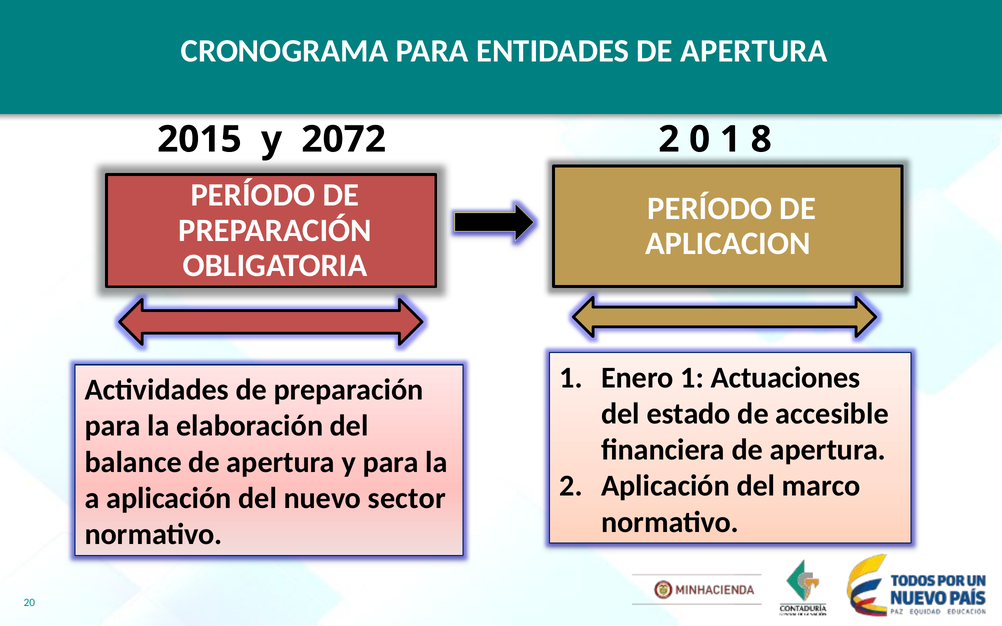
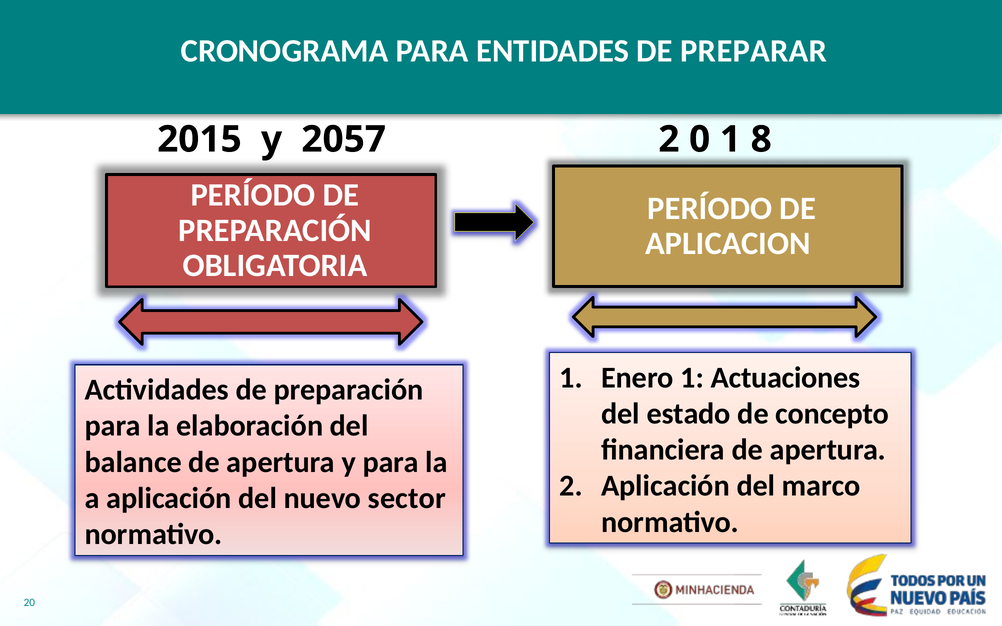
ENTIDADES DE APERTURA: APERTURA -> PREPARAR (754, 51)
2072: 2072 -> 2057 (344, 139)
accesible: accesible -> concepto (832, 414)
